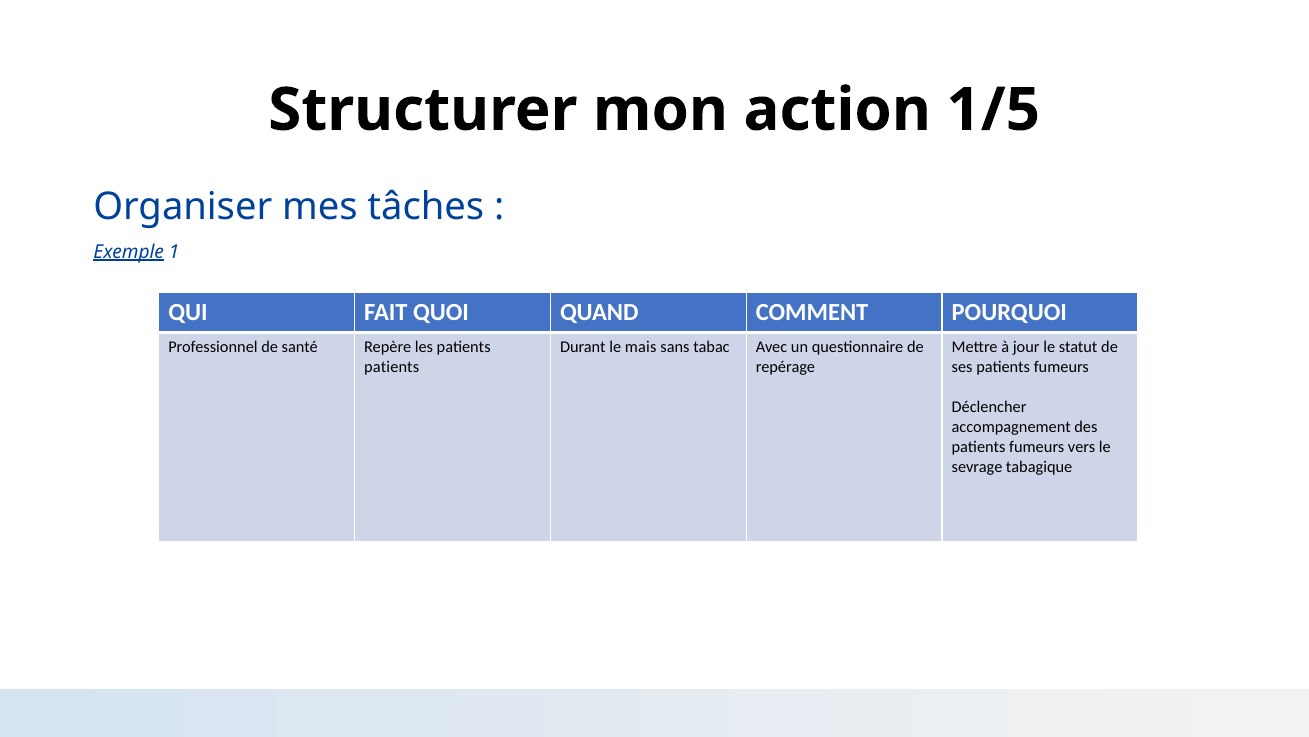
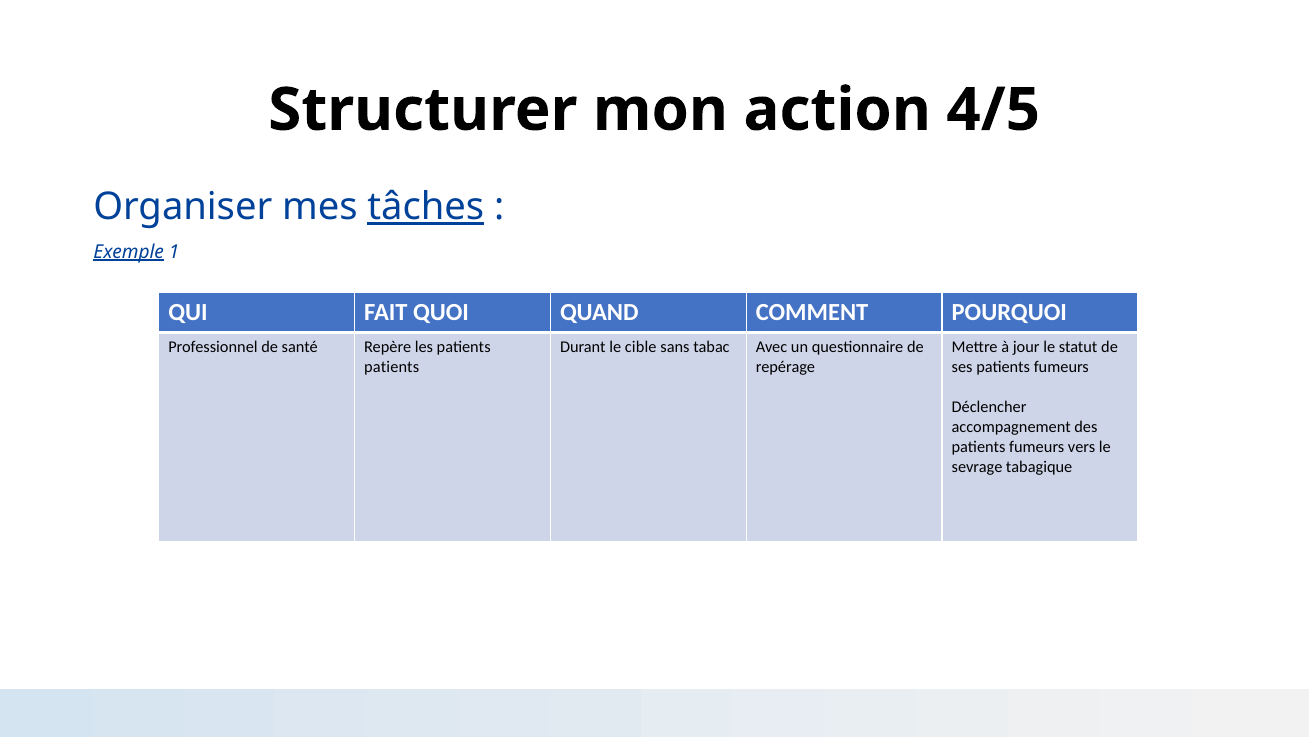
1/5: 1/5 -> 4/5 (993, 110)
tâches underline: none -> present (426, 207)
mais: mais -> cible (641, 347)
